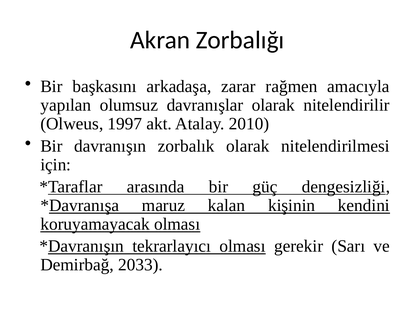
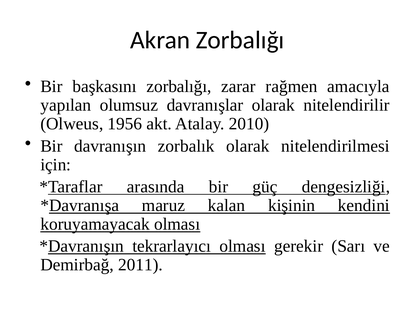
başkasını arkadaşa: arkadaşa -> zorbalığı (179, 86)
1997: 1997 -> 1956 (125, 124)
2033: 2033 -> 2011 (140, 264)
